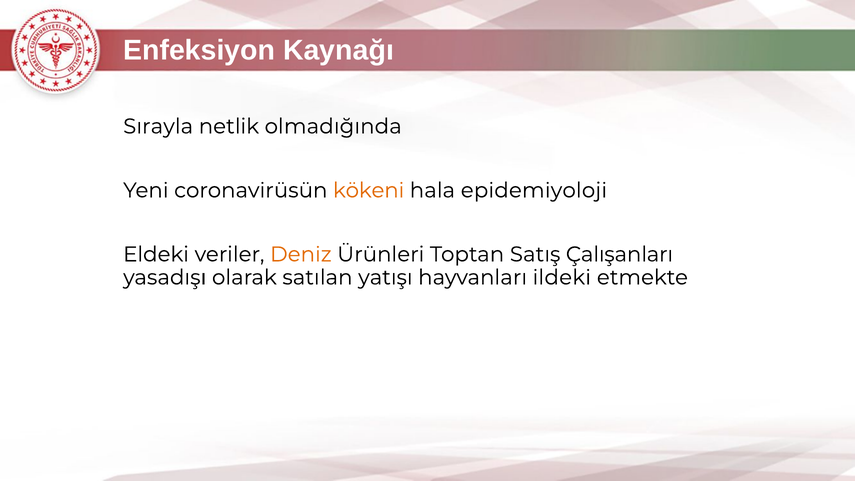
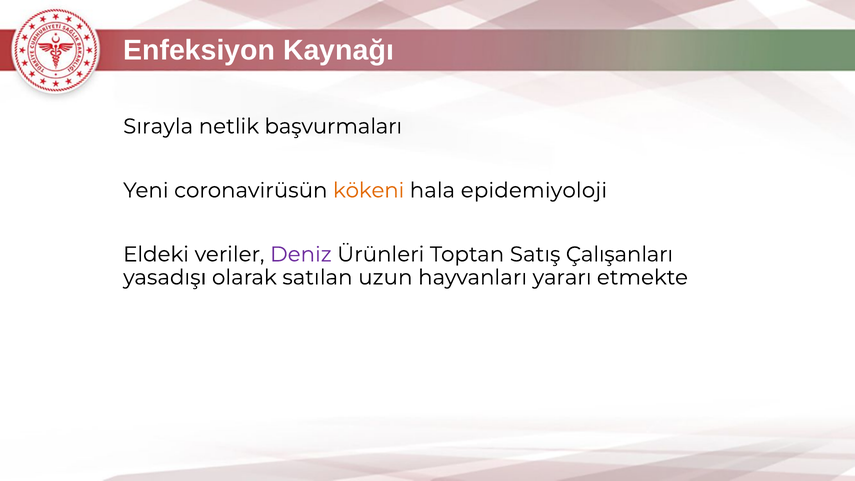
olmadığında: olmadığında -> başvurmaları (333, 126)
Deniz colour: orange -> purple (301, 254)
yatışı: yatışı -> uzun (385, 277)
ildeki: ildeki -> yararı (562, 277)
